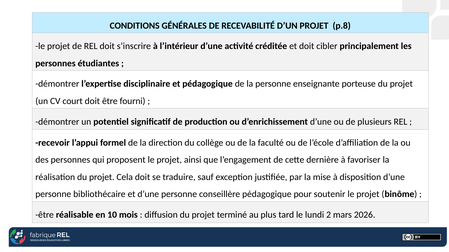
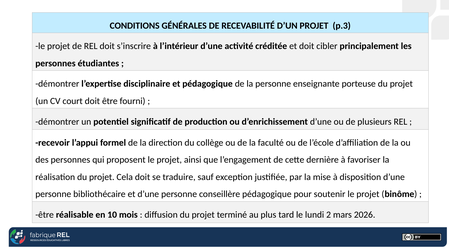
p.8: p.8 -> p.3 (342, 26)
